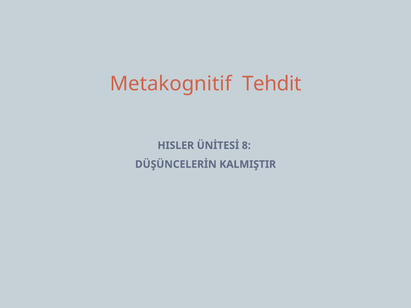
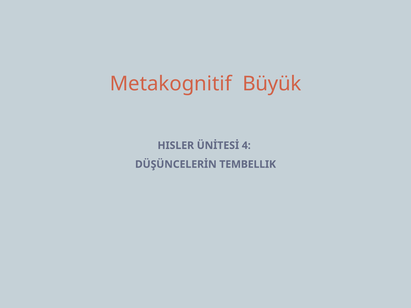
Tehdit: Tehdit -> Büyük (272, 84)
8: 8 -> 4 (246, 146)
KALMIŞTIR: KALMIŞTIR -> TEMBELLIK (248, 164)
